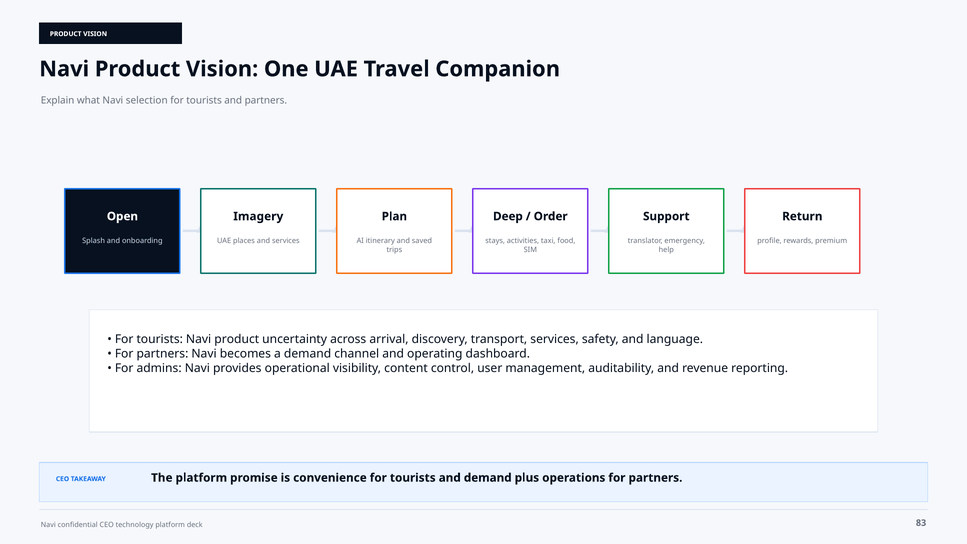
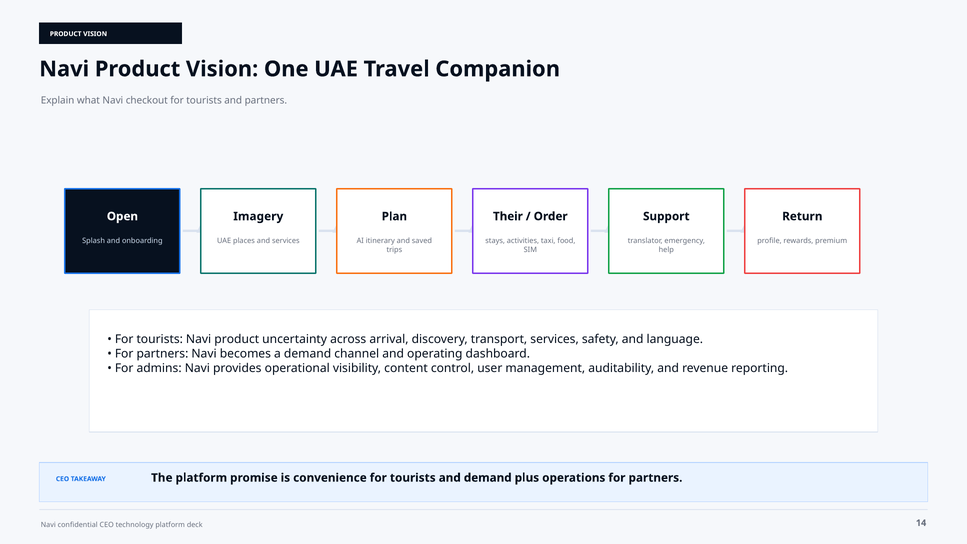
selection: selection -> checkout (147, 100)
Deep: Deep -> Their (508, 216)
83: 83 -> 14 (921, 523)
